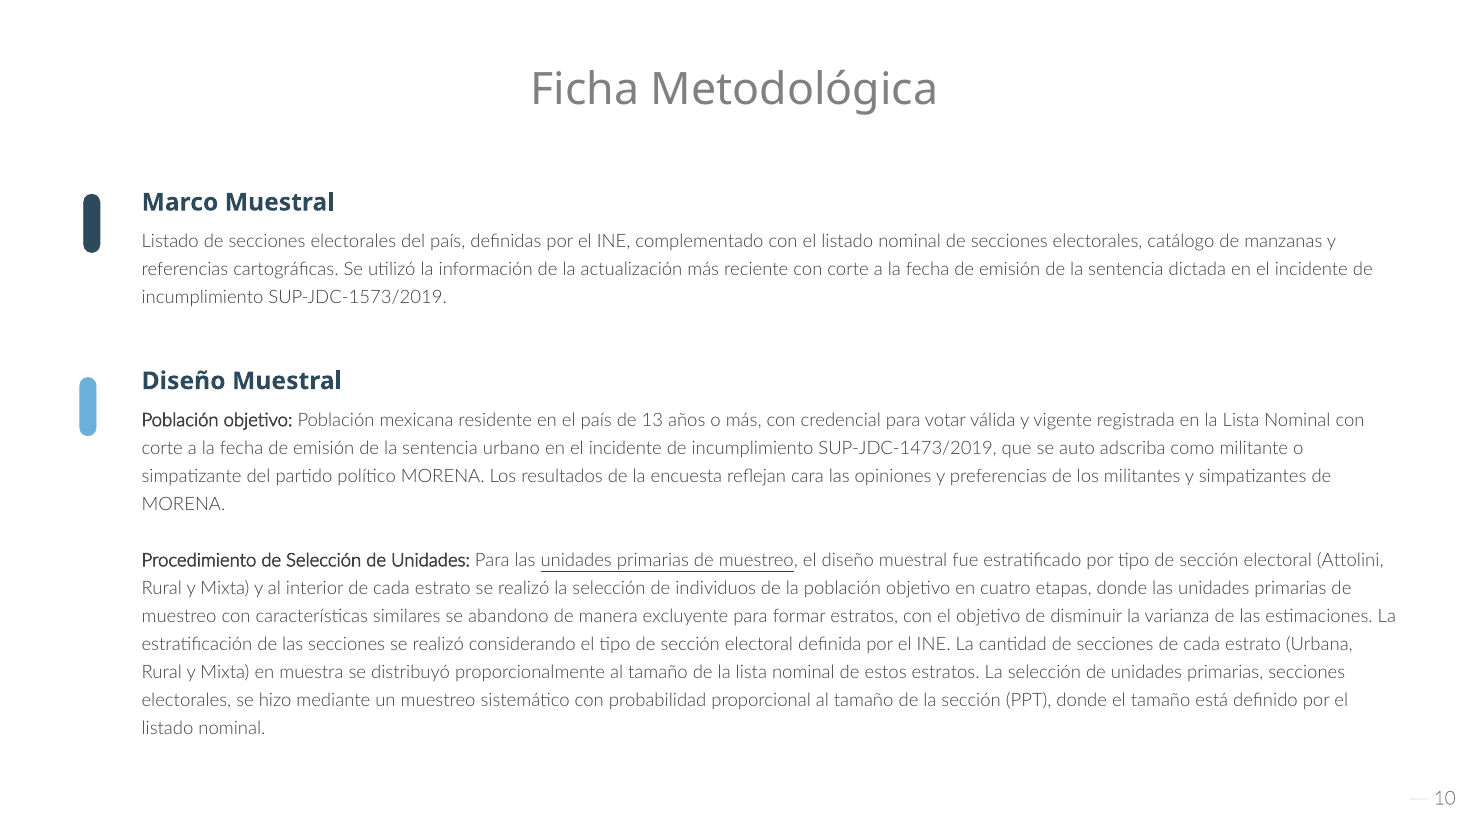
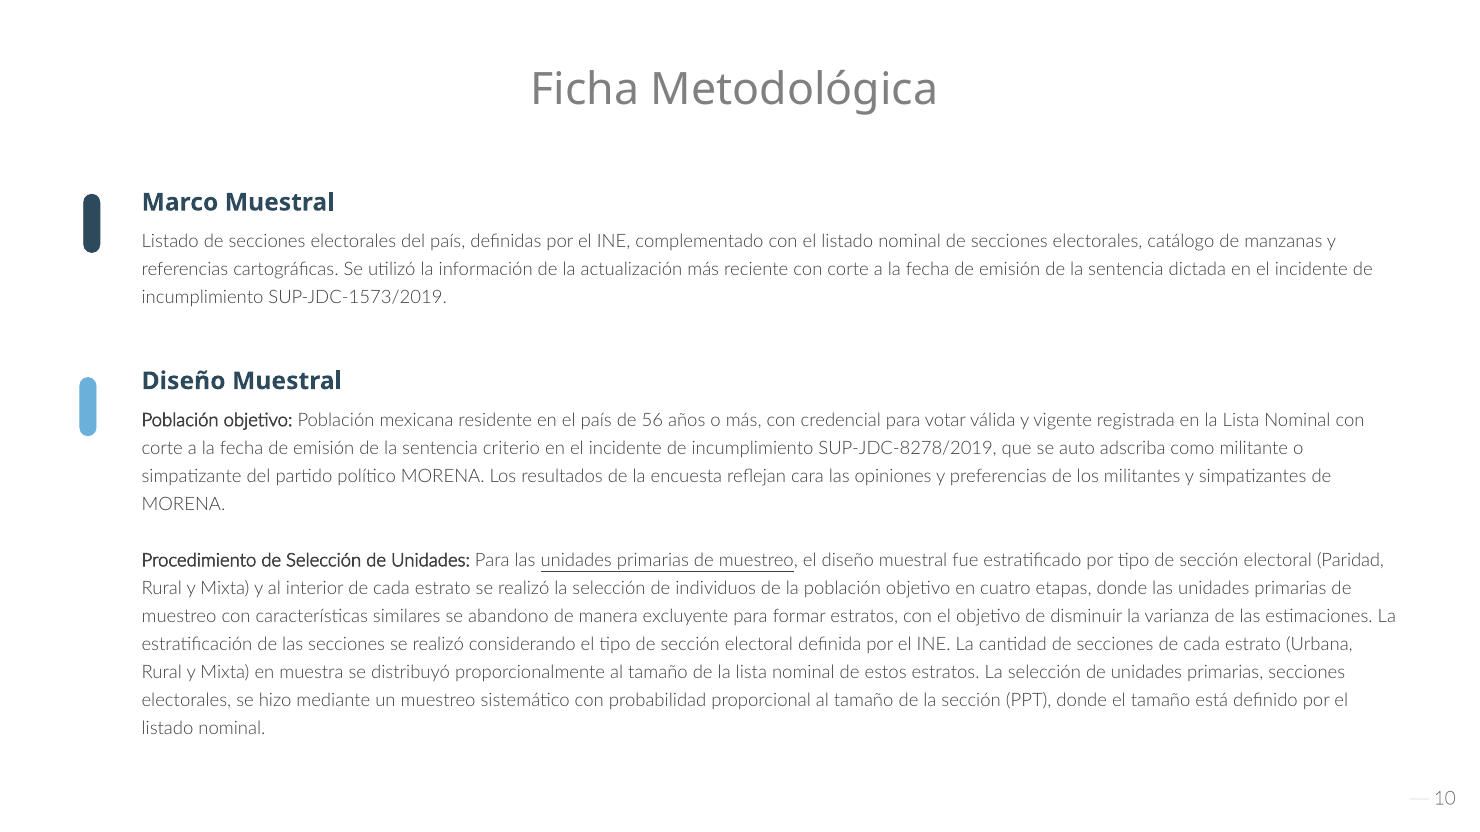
13: 13 -> 56 (652, 420)
urbano: urbano -> criterio (511, 448)
SUP-JDC-1473/2019: SUP-JDC-1473/2019 -> SUP-JDC-8278/2019 (908, 448)
Attolini: Attolini -> Paridad (1350, 561)
